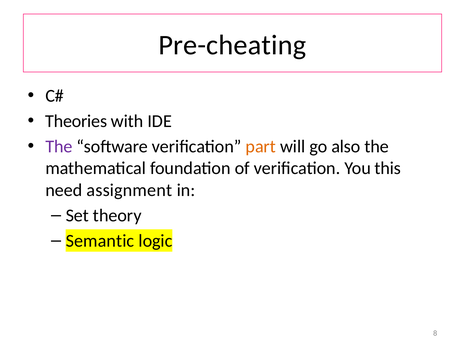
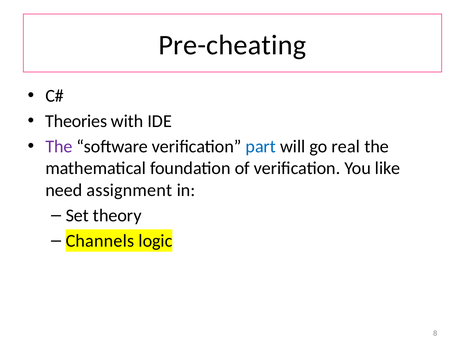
part colour: orange -> blue (261, 146)
also: also -> real (346, 146)
this: this -> like (388, 168)
Semantic: Semantic -> Channels (100, 241)
